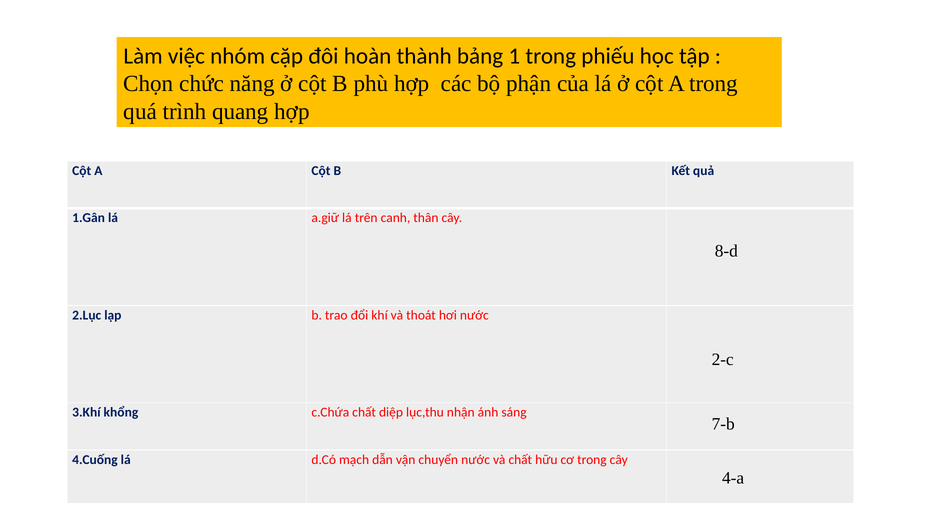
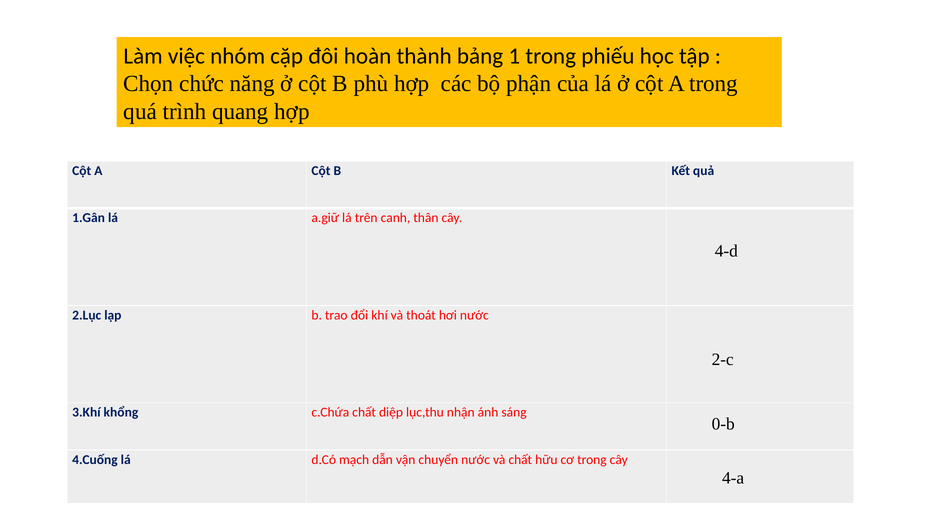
8-d: 8-d -> 4-d (726, 251)
7-b: 7-b -> 0-b (723, 424)
